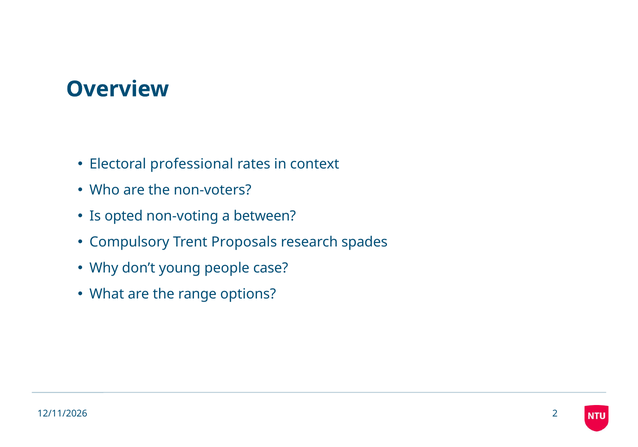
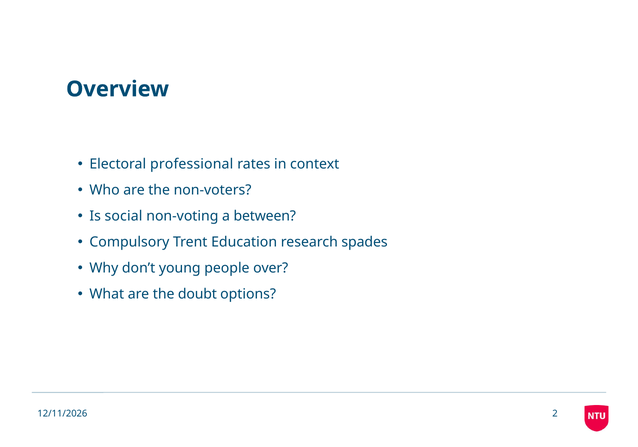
opted: opted -> social (124, 216)
Proposals: Proposals -> Education (244, 242)
case: case -> over (271, 268)
range: range -> doubt (197, 294)
